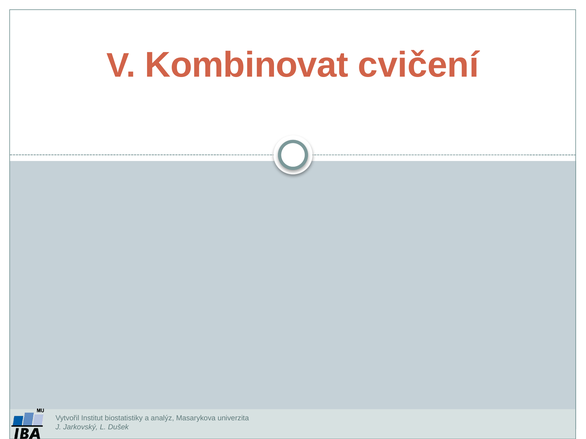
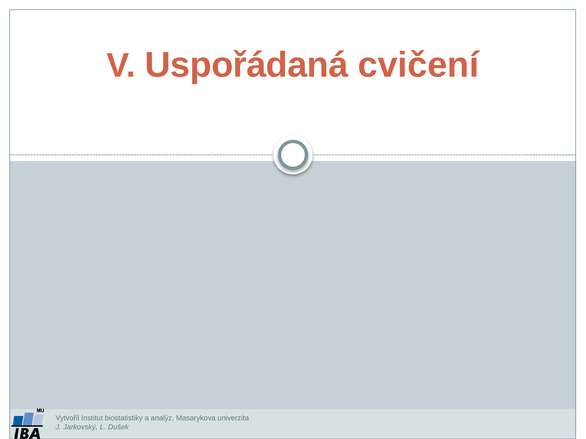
Kombinovat: Kombinovat -> Uspořádaná (247, 65)
